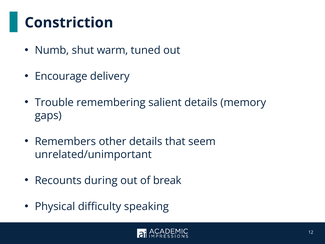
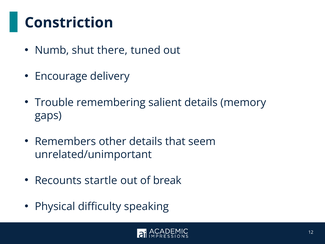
warm: warm -> there (112, 50)
during: during -> startle (101, 180)
